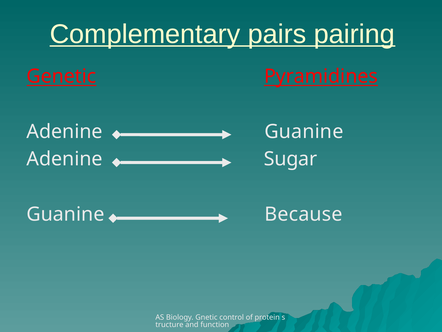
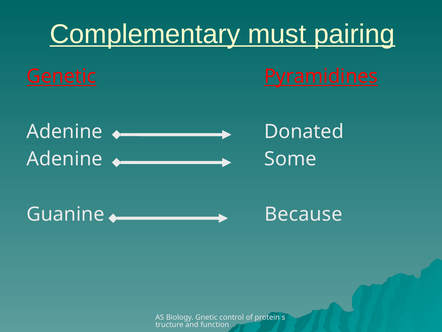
pairs: pairs -> must (277, 34)
Adenine Guanine: Guanine -> Donated (304, 131)
Sugar: Sugar -> Some (290, 159)
